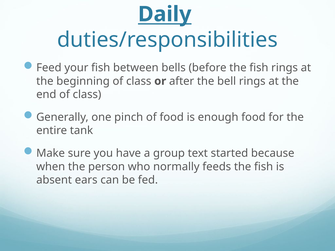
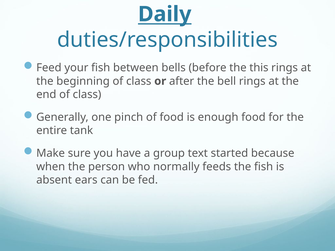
before the fish: fish -> this (259, 68)
